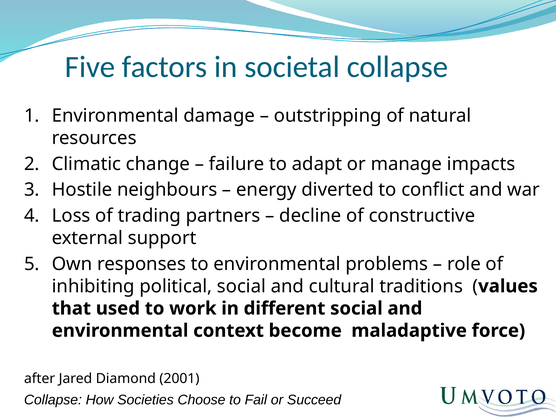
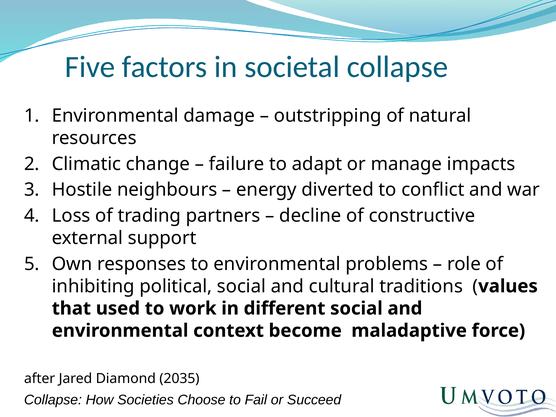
2001: 2001 -> 2035 (179, 379)
